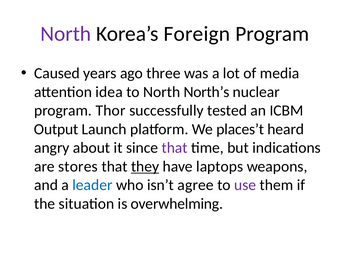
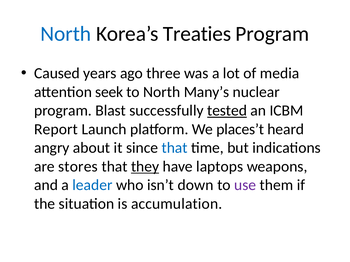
North colour: purple -> blue (66, 34)
Foreign: Foreign -> Treaties (197, 34)
idea: idea -> seek (109, 92)
North’s: North’s -> Many’s (207, 92)
Thor: Thor -> Blast (111, 111)
tested underline: none -> present (227, 111)
Output: Output -> Report (56, 129)
that colour: purple -> blue (175, 148)
agree: agree -> down (196, 185)
overwhelming: overwhelming -> accumulation (177, 204)
